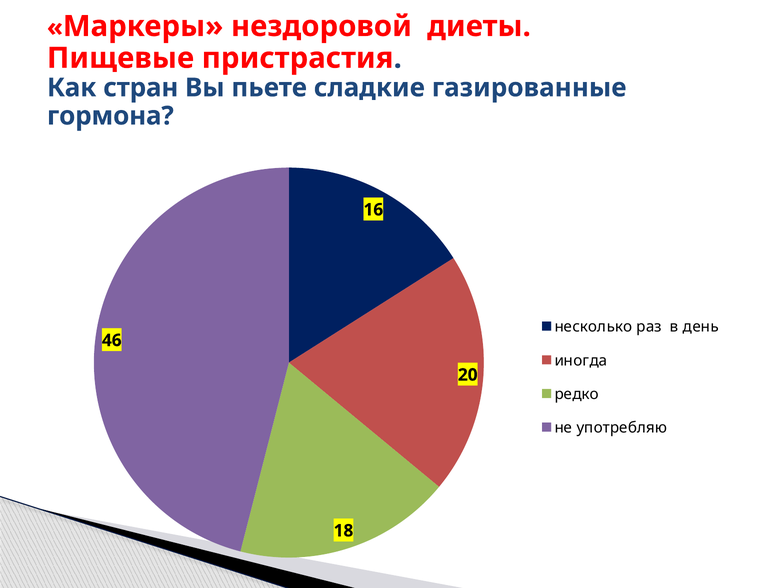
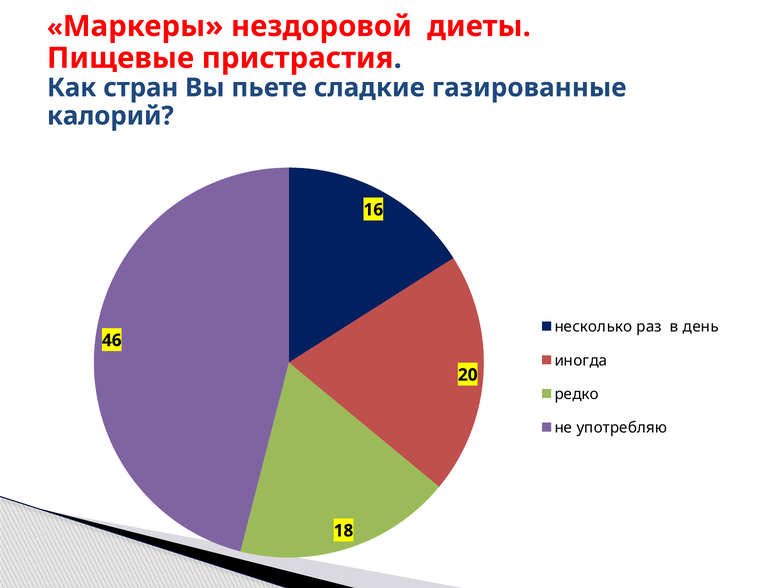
гормона: гормона -> калорий (110, 116)
